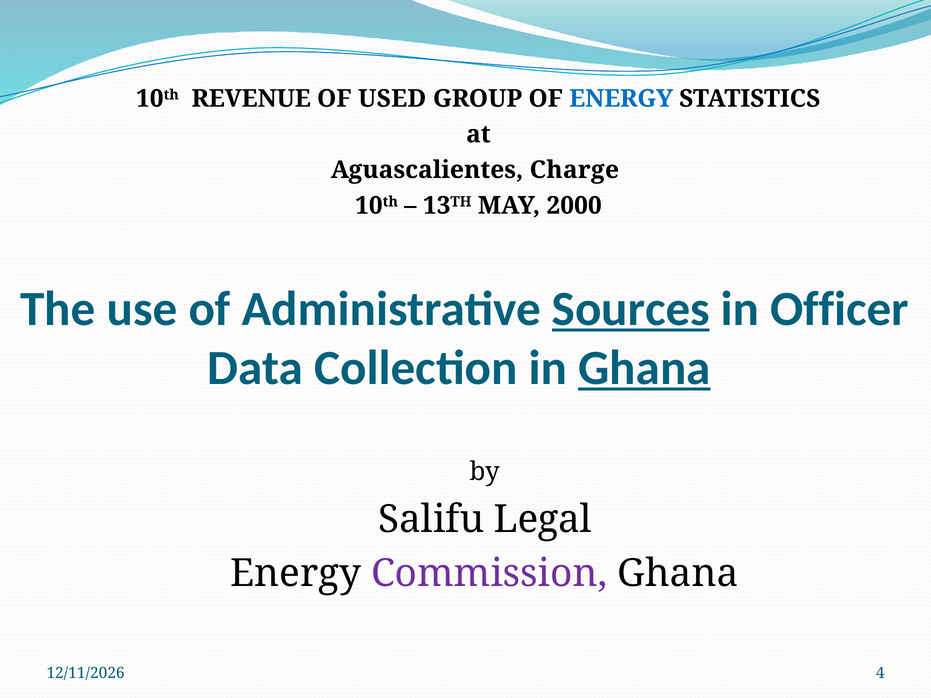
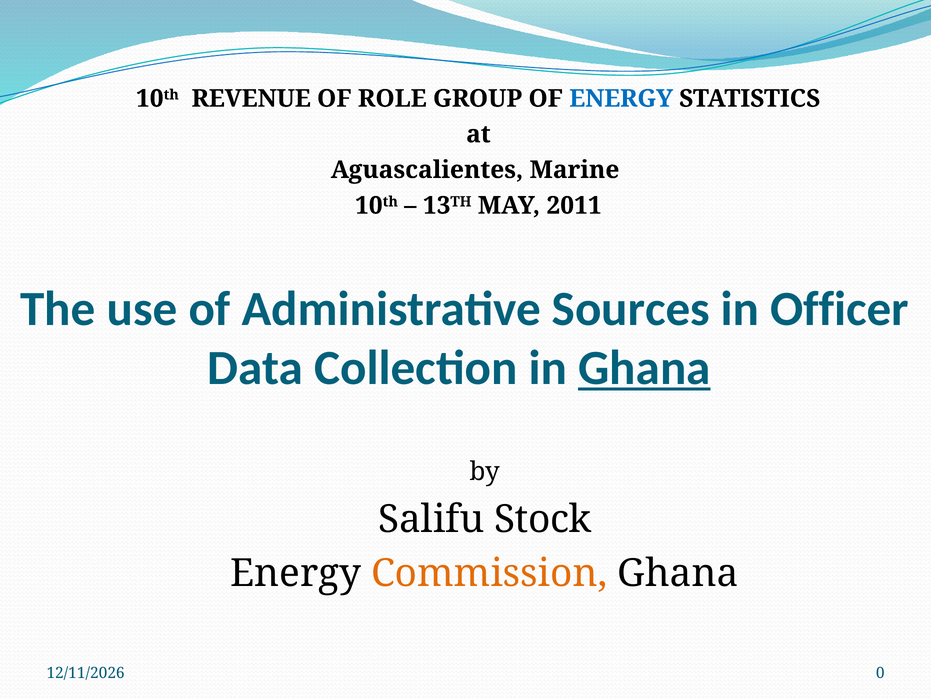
USED: USED -> ROLE (392, 99)
Charge: Charge -> Marine (574, 170)
2000: 2000 -> 2011 (574, 206)
Sources underline: present -> none (631, 309)
Legal: Legal -> Stock (543, 519)
Commission colour: purple -> orange (489, 574)
4: 4 -> 0 (880, 674)
